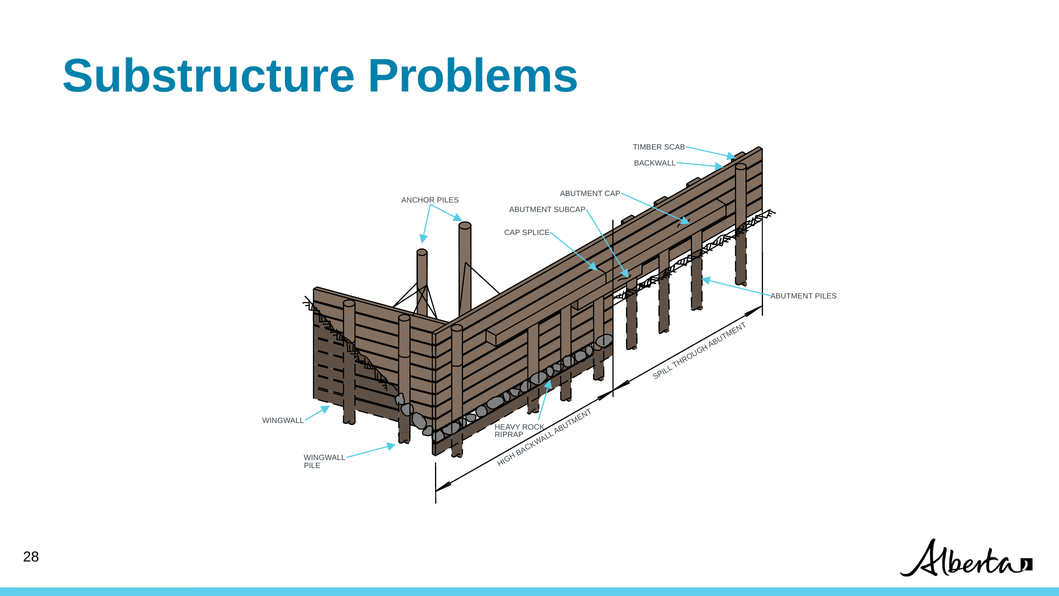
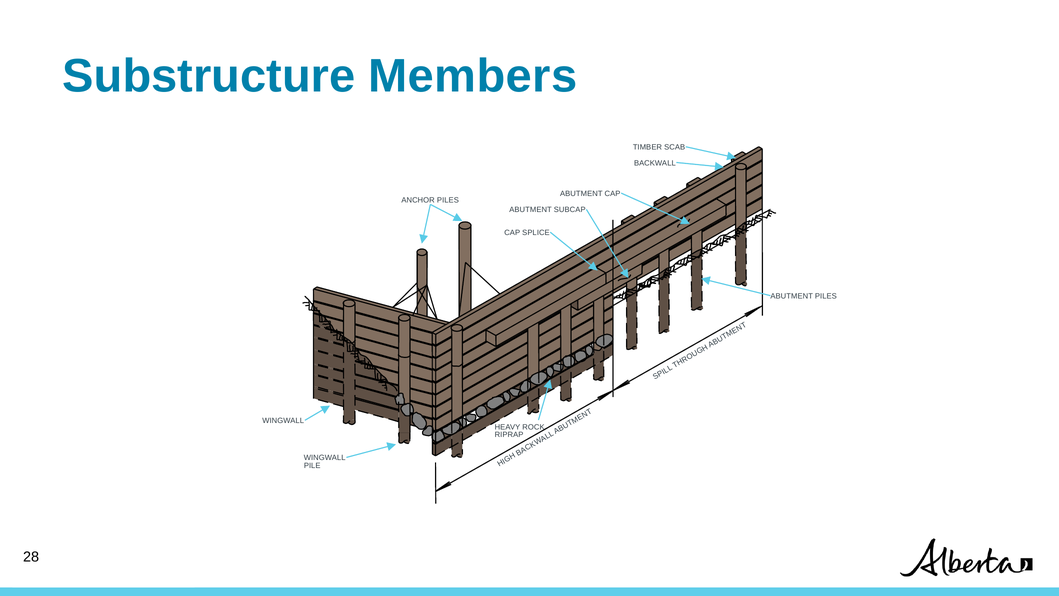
Problems: Problems -> Members (473, 76)
